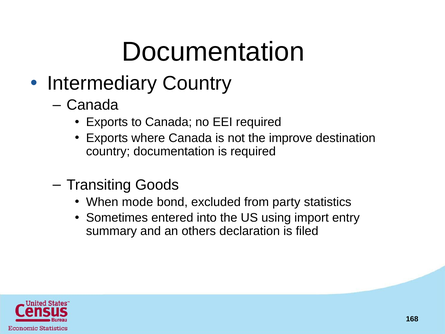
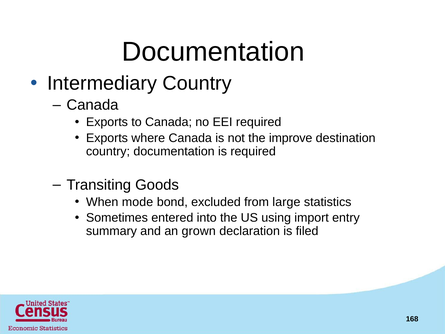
party: party -> large (286, 202)
others: others -> grown (199, 231)
